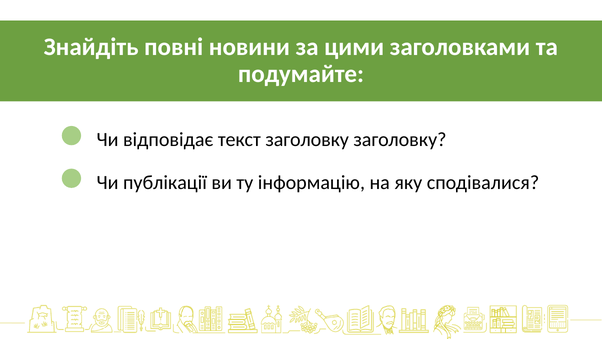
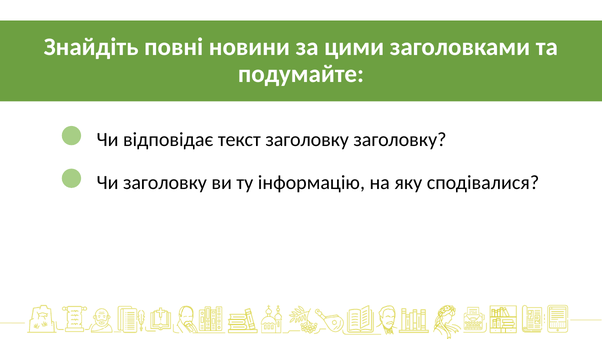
Чи публікації: публікації -> заголовку (165, 182)
